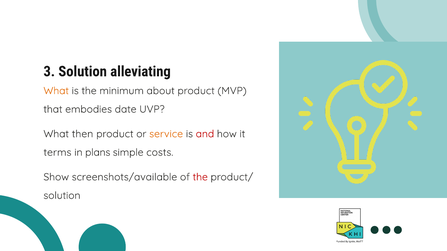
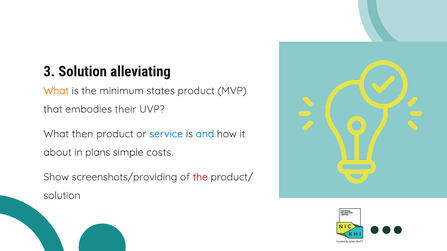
about: about -> states (161, 91)
date: date -> their (126, 109)
service colour: orange -> blue (166, 134)
and colour: red -> blue (205, 134)
terms: terms -> about (57, 153)
screenshots/available: screenshots/available -> screenshots/providing (125, 177)
